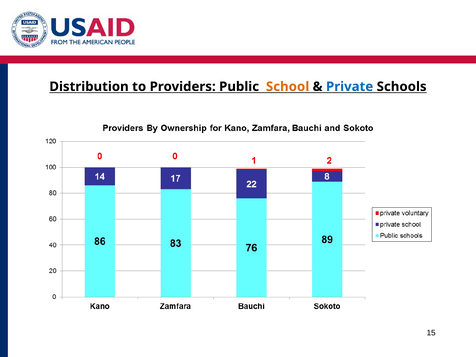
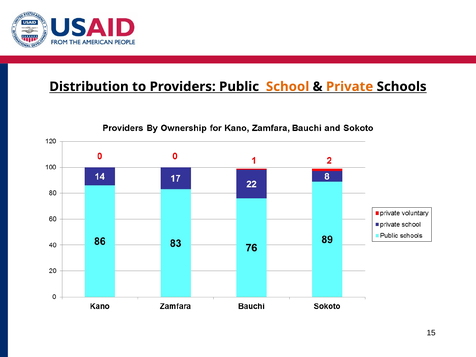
Private colour: blue -> orange (350, 87)
